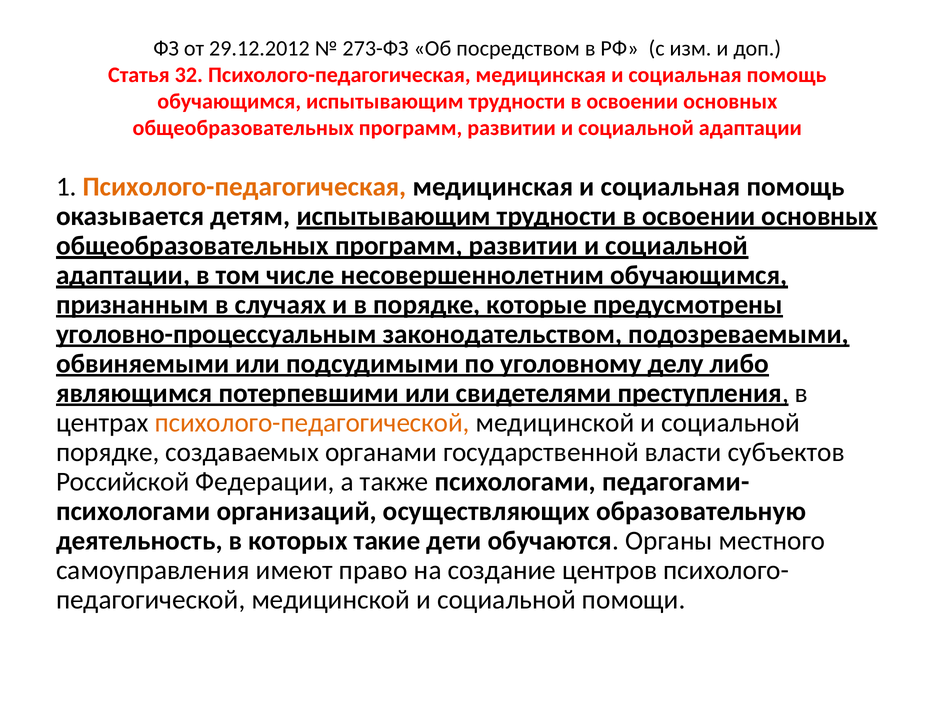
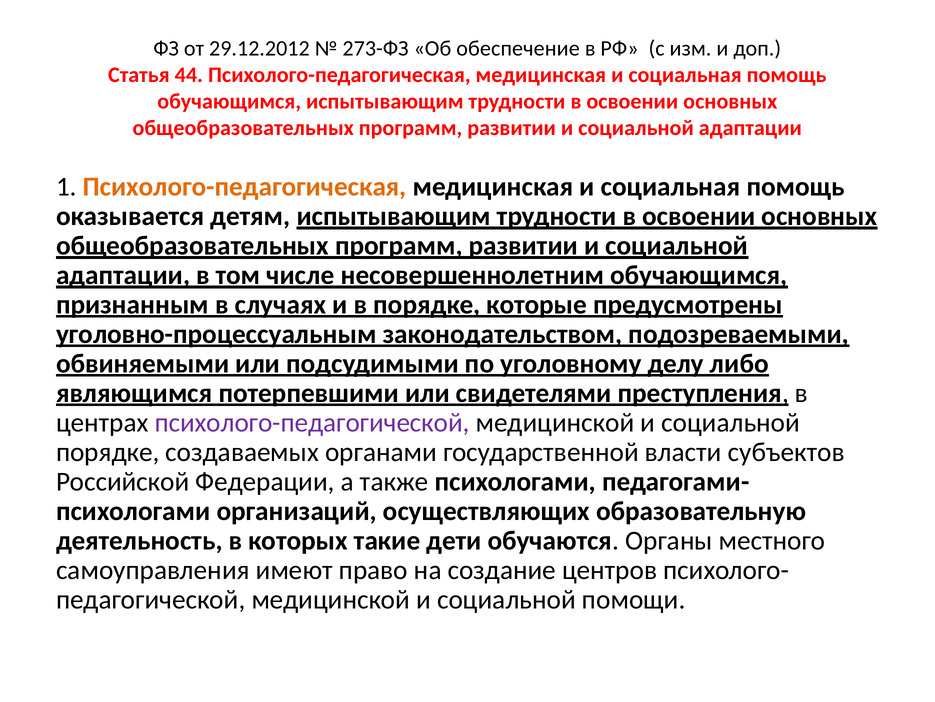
посредством: посредством -> обеспечение (518, 48)
32: 32 -> 44 (189, 75)
психолого-педагогической colour: orange -> purple (312, 422)
